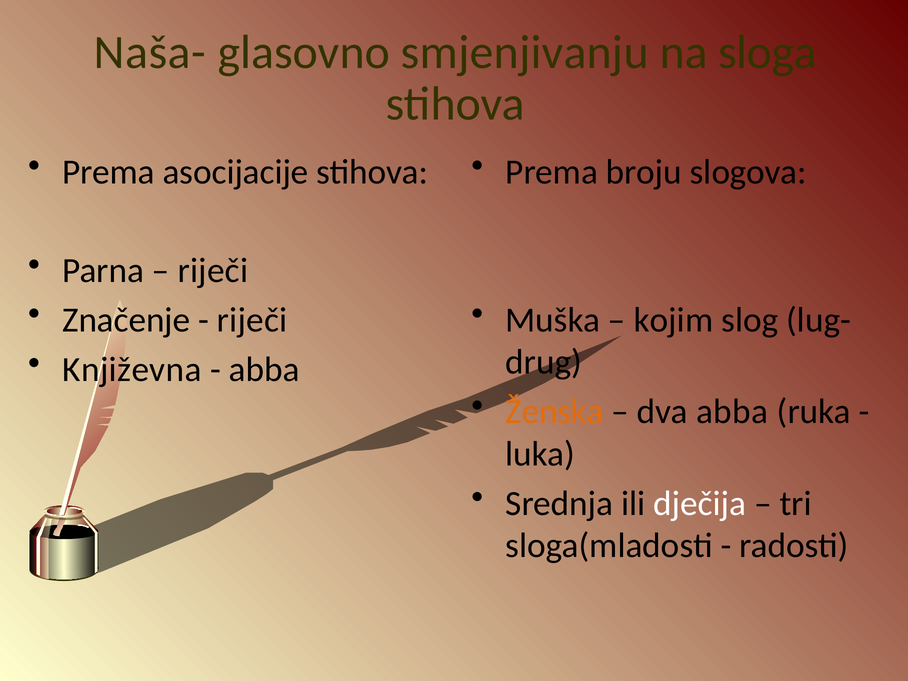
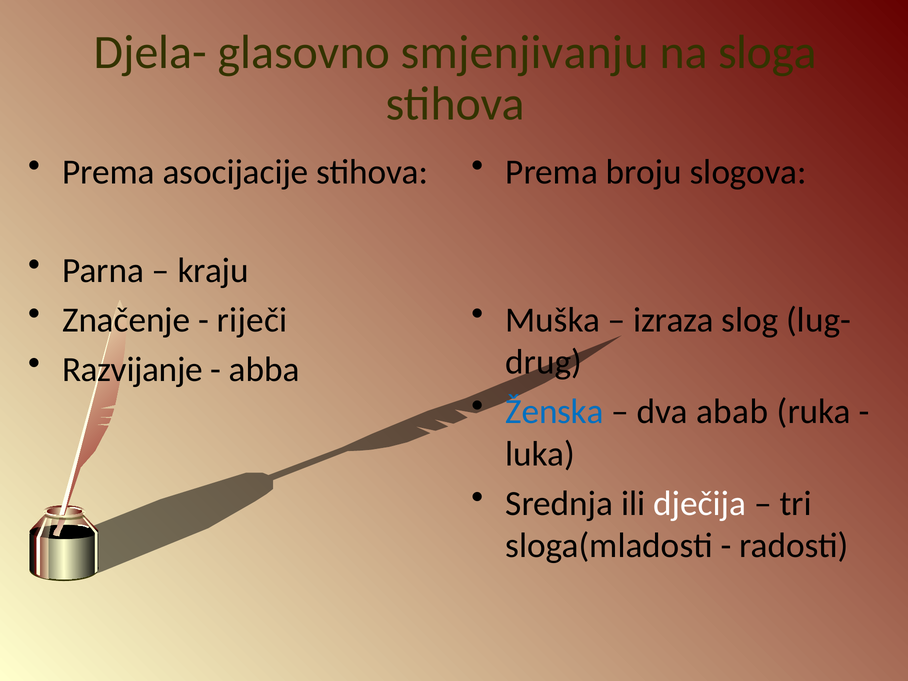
Naša-: Naša- -> Djela- (150, 52)
riječi: riječi -> kraju (213, 271)
kojim: kojim -> izraza (674, 320)
Književna: Književna -> Razvijanje (132, 369)
Ženska colour: orange -> blue (555, 412)
dva abba: abba -> abab (732, 412)
